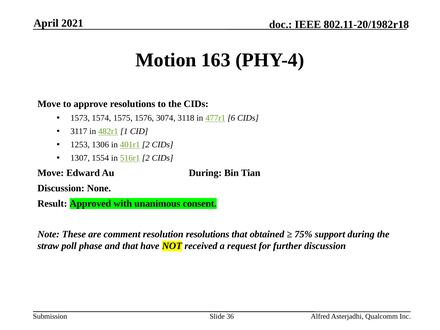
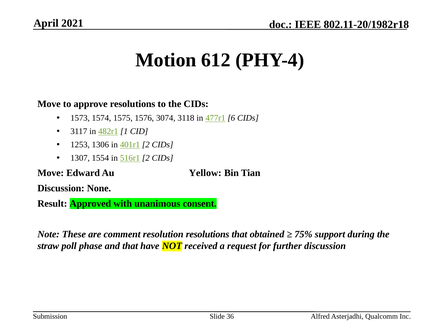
163: 163 -> 612 (216, 60)
Au During: During -> Yellow (205, 173)
